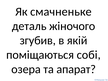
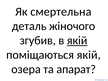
смачненьке: смачненьке -> смертельна (61, 12)
якій underline: none -> present (77, 40)
поміщаються собі: собі -> якій (89, 55)
